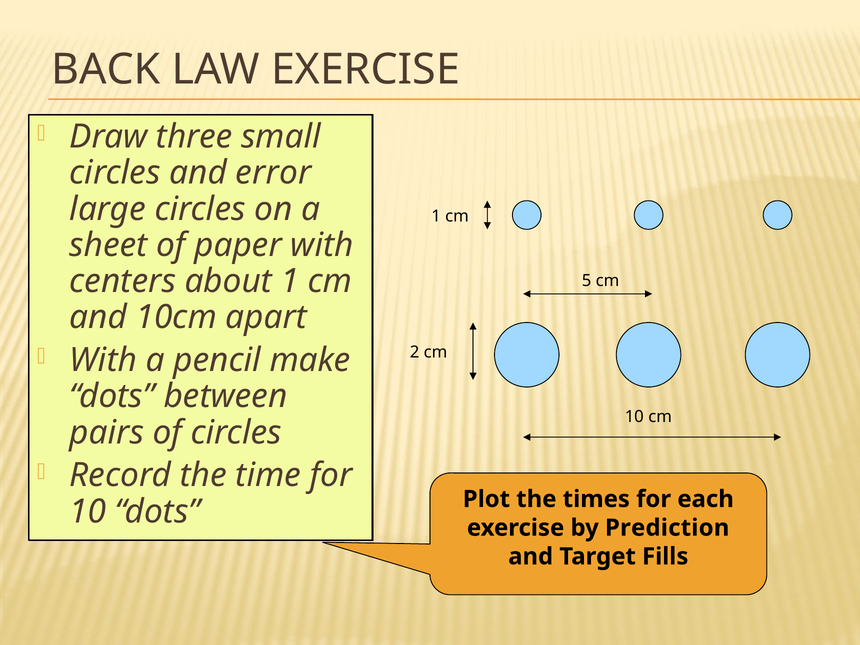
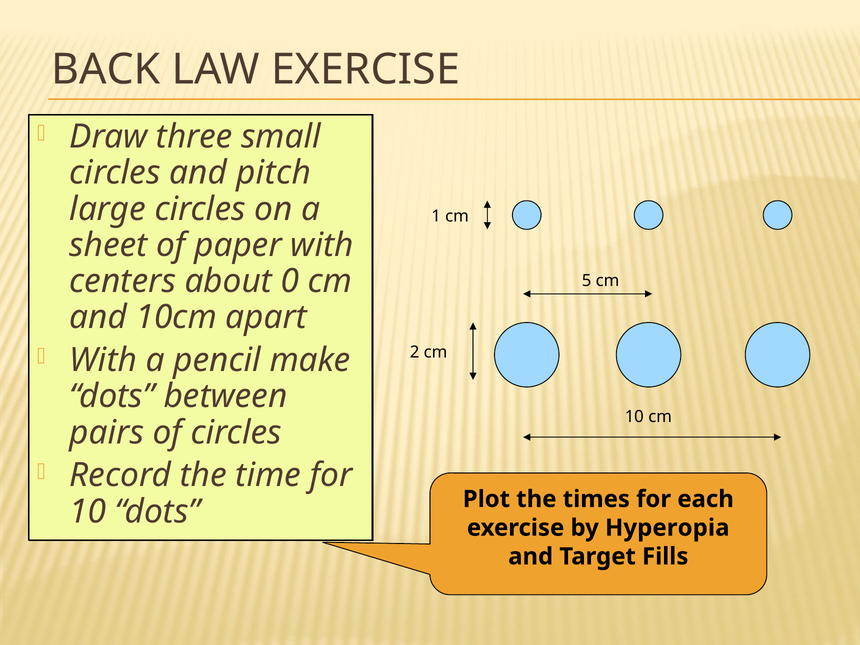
error: error -> pitch (274, 173)
about 1: 1 -> 0 (290, 281)
Prediction: Prediction -> Hyperopia (667, 528)
